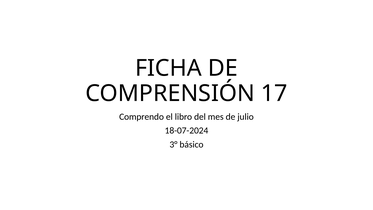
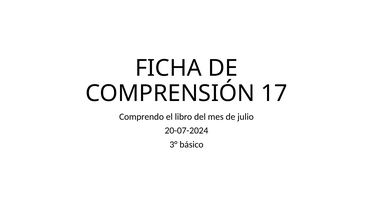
18-07-2024: 18-07-2024 -> 20-07-2024 (186, 131)
